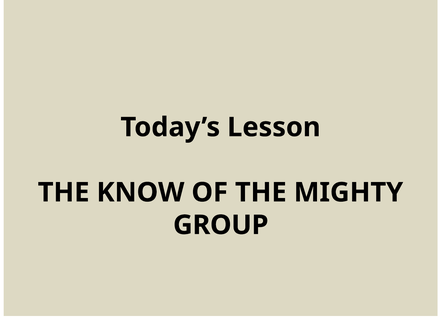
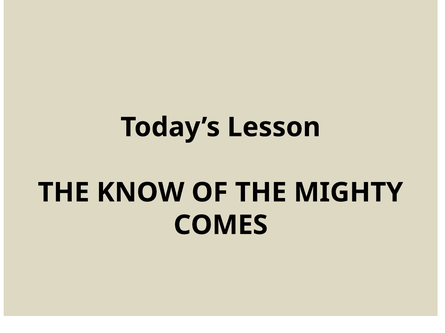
GROUP: GROUP -> COMES (221, 226)
